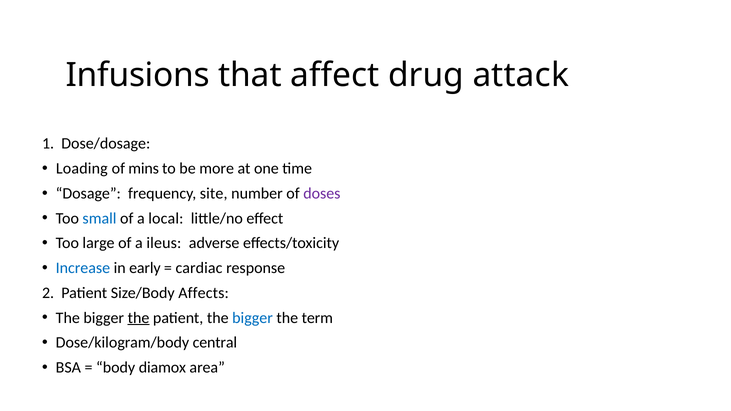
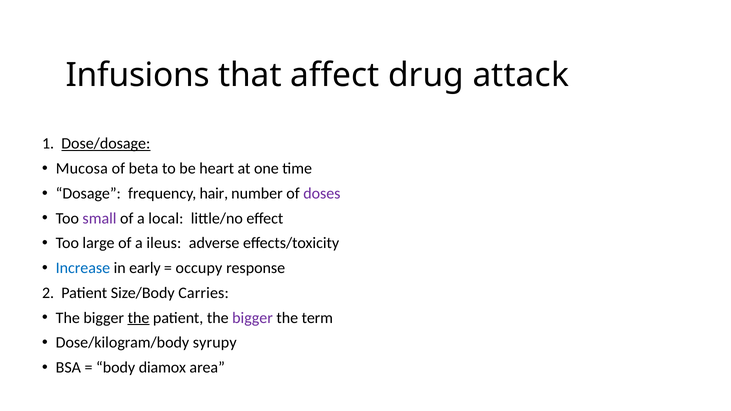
Dose/dosage underline: none -> present (106, 144)
Loading: Loading -> Mucosa (82, 169)
mins: mins -> beta (144, 169)
more: more -> heart (217, 169)
site: site -> hair (214, 194)
small colour: blue -> purple (100, 218)
cardiac: cardiac -> occupy (199, 268)
Affects: Affects -> Carries (204, 293)
bigger colour: blue -> purple (253, 318)
central: central -> syrupy (215, 343)
